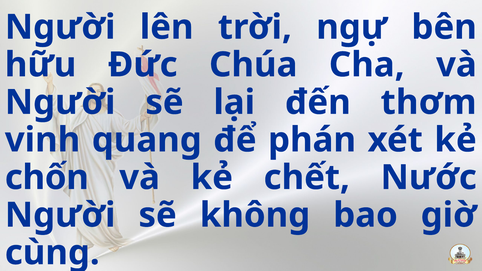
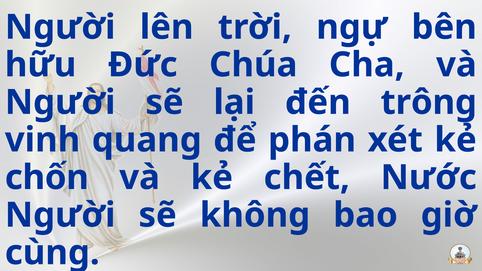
thơm: thơm -> trông (429, 102)
